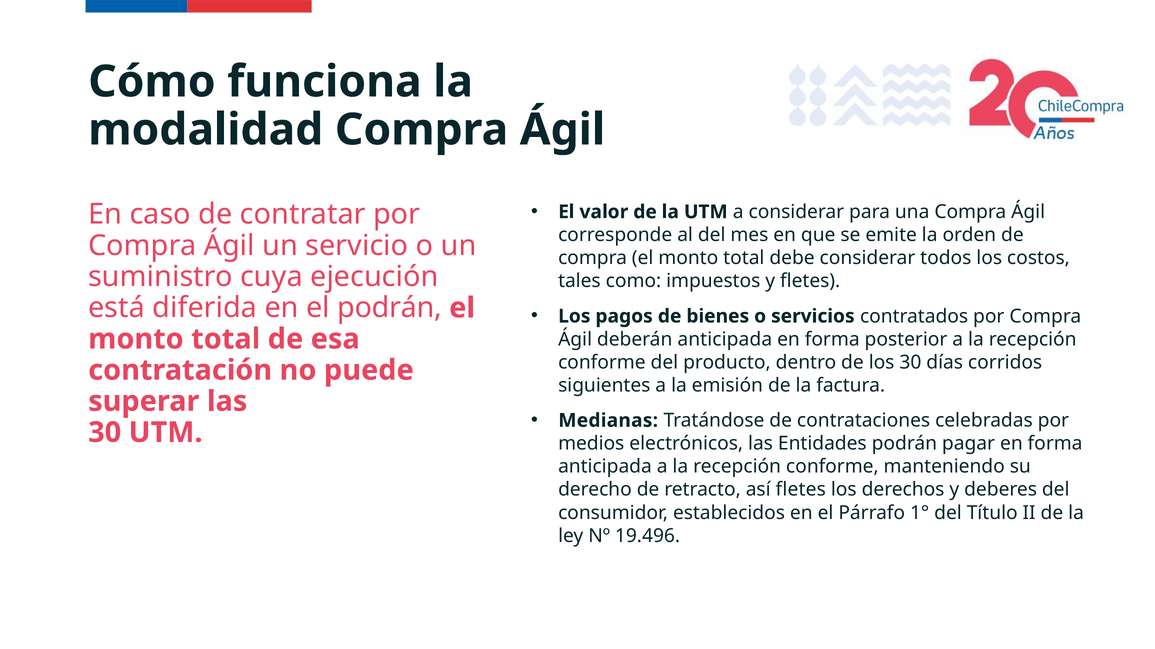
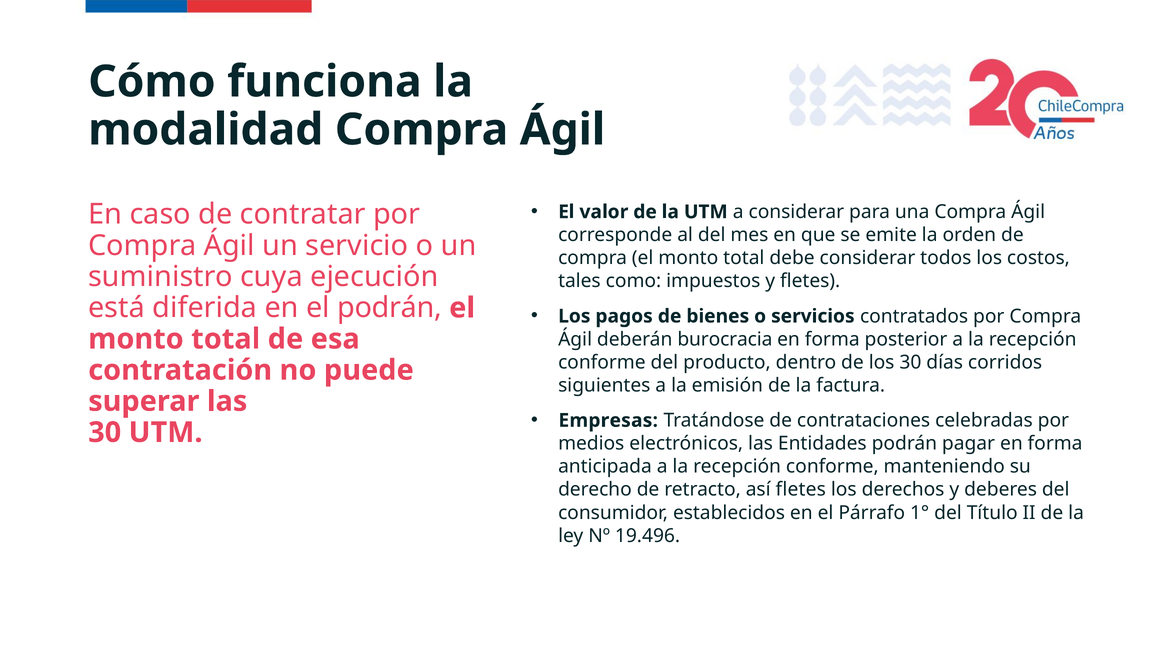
deberán anticipada: anticipada -> burocracia (725, 340)
Medianas: Medianas -> Empresas (608, 421)
